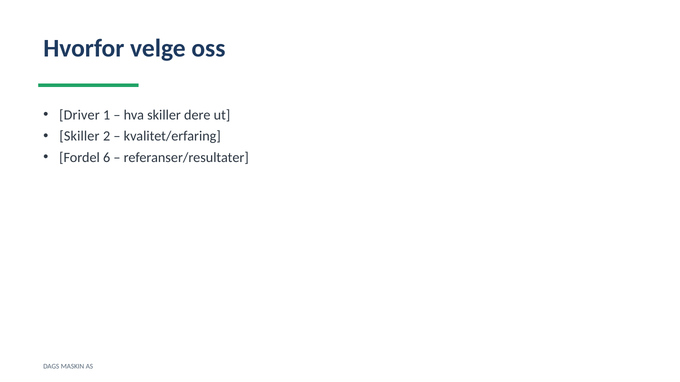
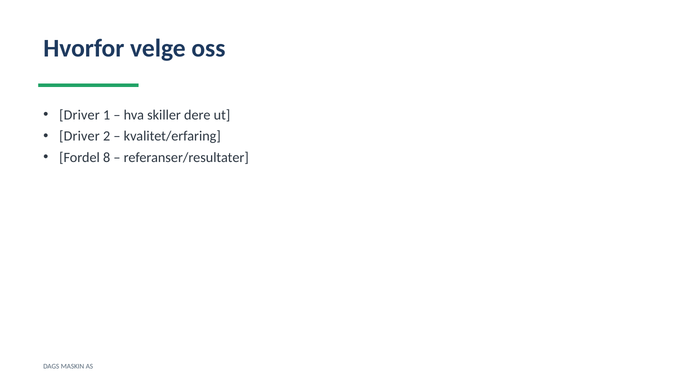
Skiller: Skiller -> Driver (79, 136)
6: 6 -> 8 (107, 158)
